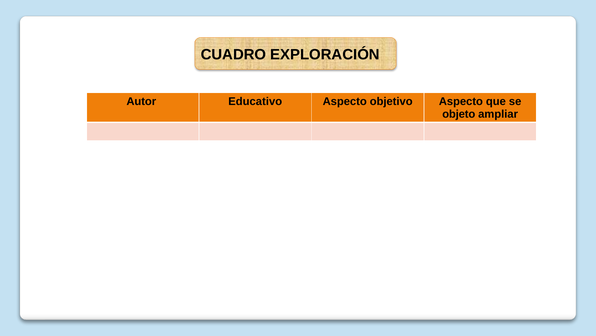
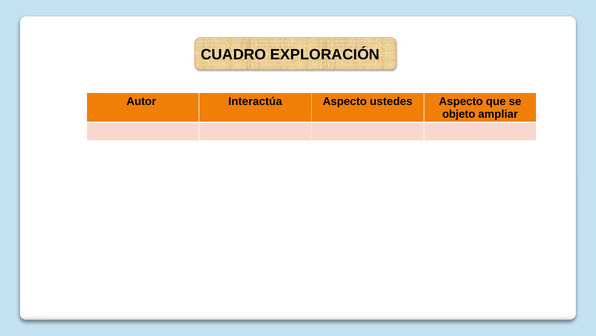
Educativo: Educativo -> Interactúa (255, 101)
objetivo: objetivo -> ustedes (391, 101)
